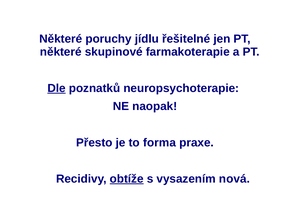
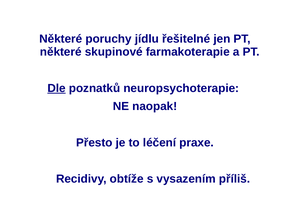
forma: forma -> léčení (160, 143)
obtíže underline: present -> none (127, 179)
nová: nová -> příliš (235, 179)
